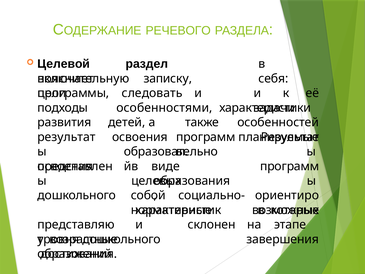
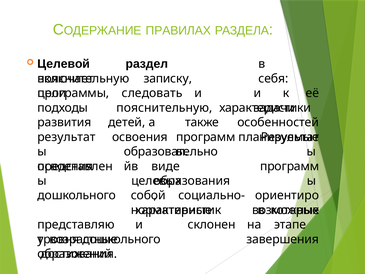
РЕЧЕВОГО: РЕЧЕВОГО -> ПРАВИЛАХ (178, 31)
особенностями: особенностями -> пояснительную (164, 108)
